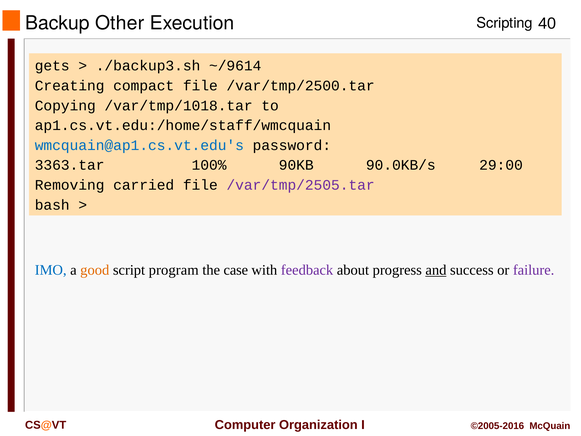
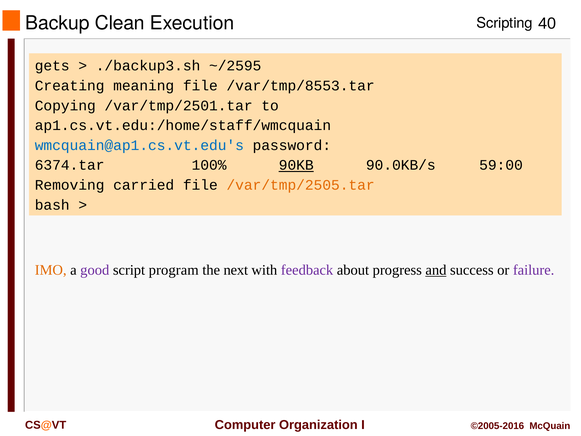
Other: Other -> Clean (120, 23)
~/9614: ~/9614 -> ~/2595 (235, 66)
compact: compact -> meaning (144, 86)
/var/tmp/2500.tar: /var/tmp/2500.tar -> /var/tmp/8553.tar (301, 86)
/var/tmp/1018.tar: /var/tmp/1018.tar -> /var/tmp/2501.tar (179, 106)
3363.tar: 3363.tar -> 6374.tar (70, 165)
90KB underline: none -> present (296, 165)
29:00: 29:00 -> 59:00 (501, 165)
/var/tmp/2505.tar colour: purple -> orange (301, 185)
IMO colour: blue -> orange (51, 270)
good colour: orange -> purple (95, 270)
case: case -> next (236, 270)
